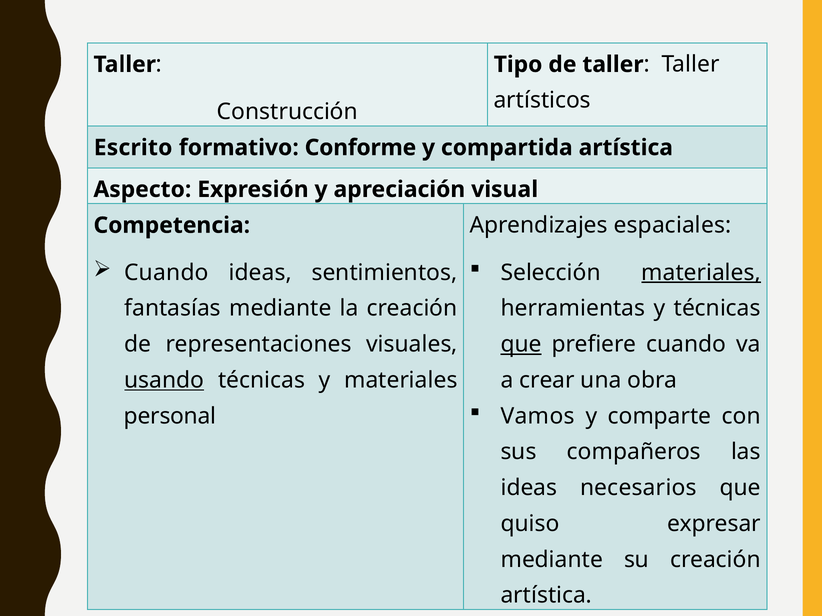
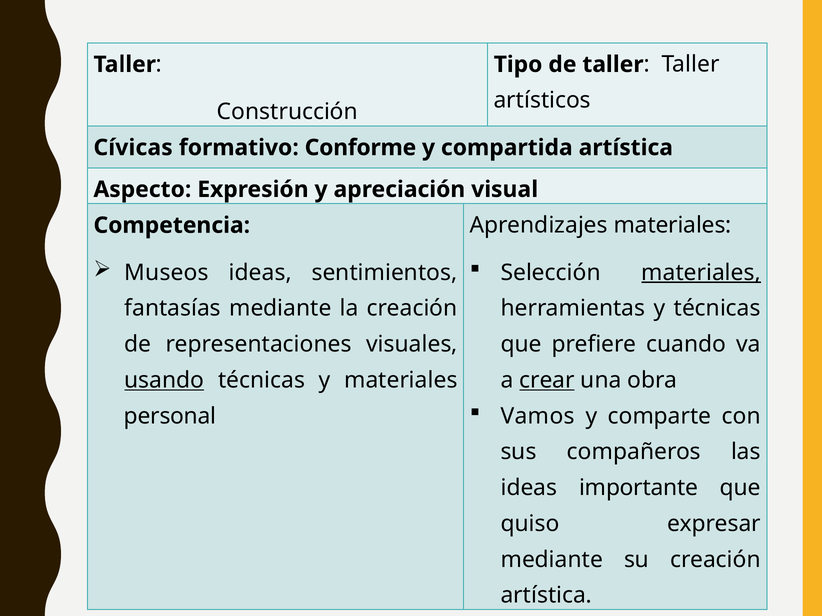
Escrito: Escrito -> Cívicas (133, 148)
Aprendizajes espaciales: espaciales -> materiales (673, 226)
Cuando: Cuando -> Museos (166, 273)
que underline: present -> none (521, 345)
crear underline: none -> present (547, 380)
necesarios: necesarios -> importante (639, 488)
